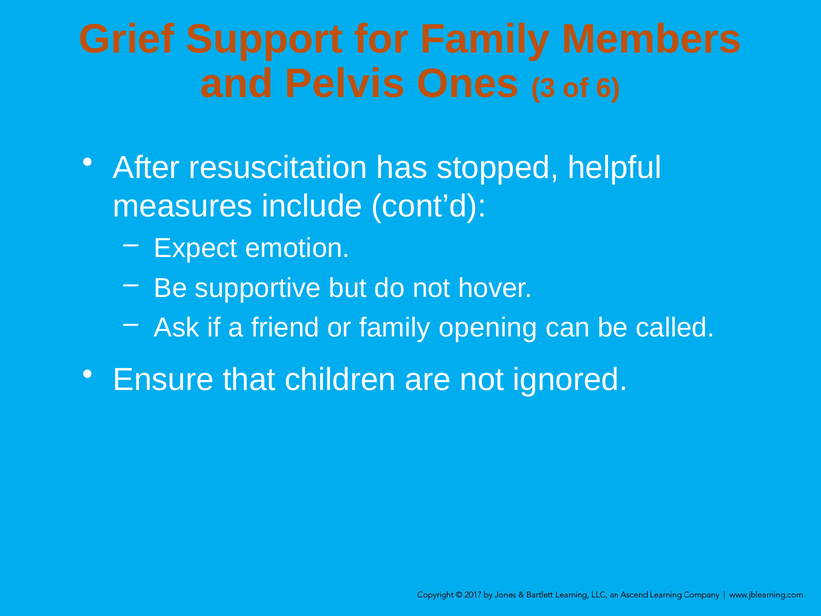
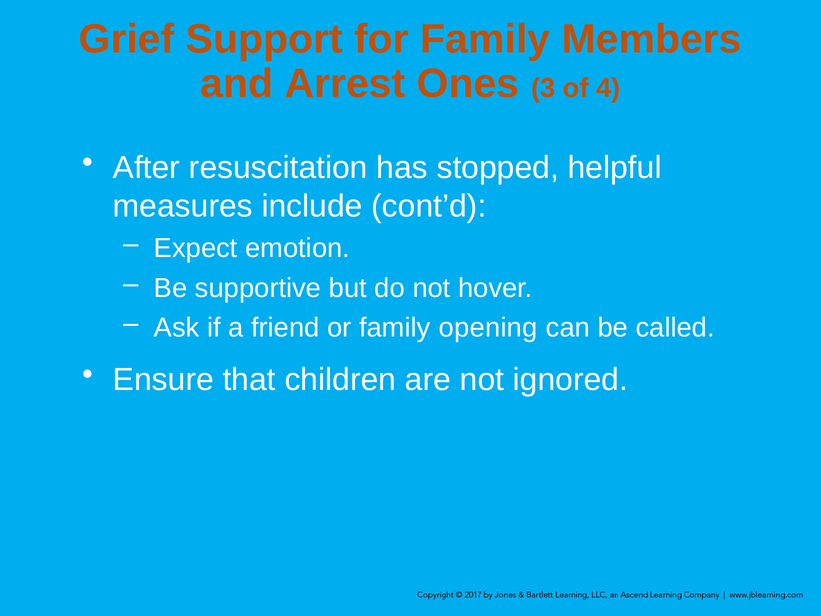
Pelvis: Pelvis -> Arrest (345, 83)
6: 6 -> 4 (608, 88)
